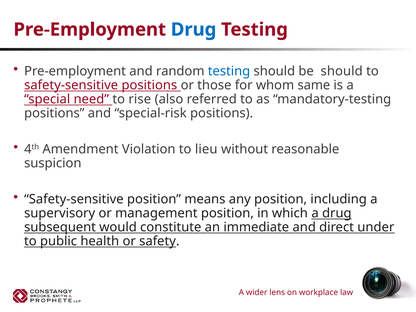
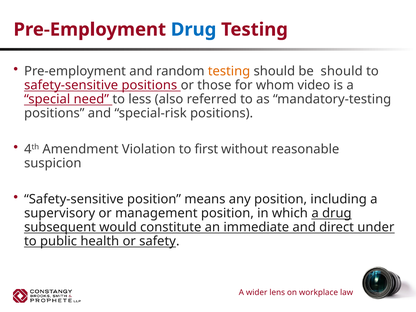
testing colour: blue -> orange (229, 71)
same: same -> video (314, 85)
rise: rise -> less (140, 99)
lieu: lieu -> first (206, 149)
